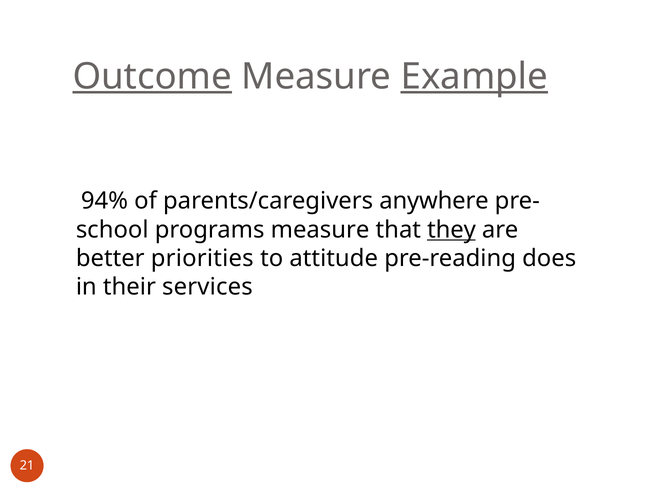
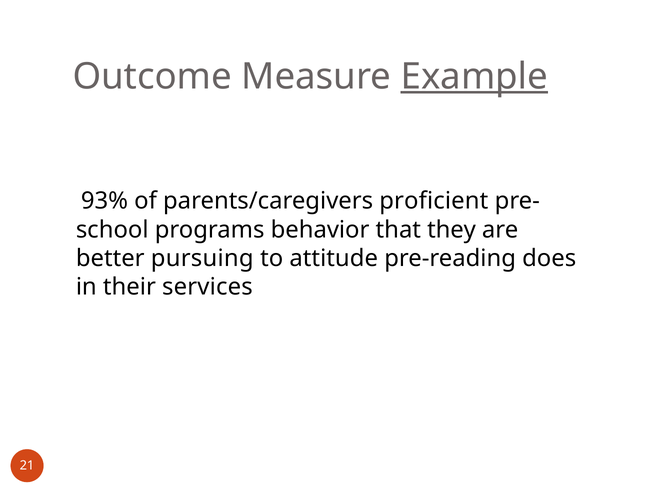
Outcome underline: present -> none (152, 76)
94%: 94% -> 93% (104, 201)
anywhere: anywhere -> proficient (434, 201)
programs measure: measure -> behavior (320, 230)
they underline: present -> none (452, 230)
priorities: priorities -> pursuing (202, 258)
